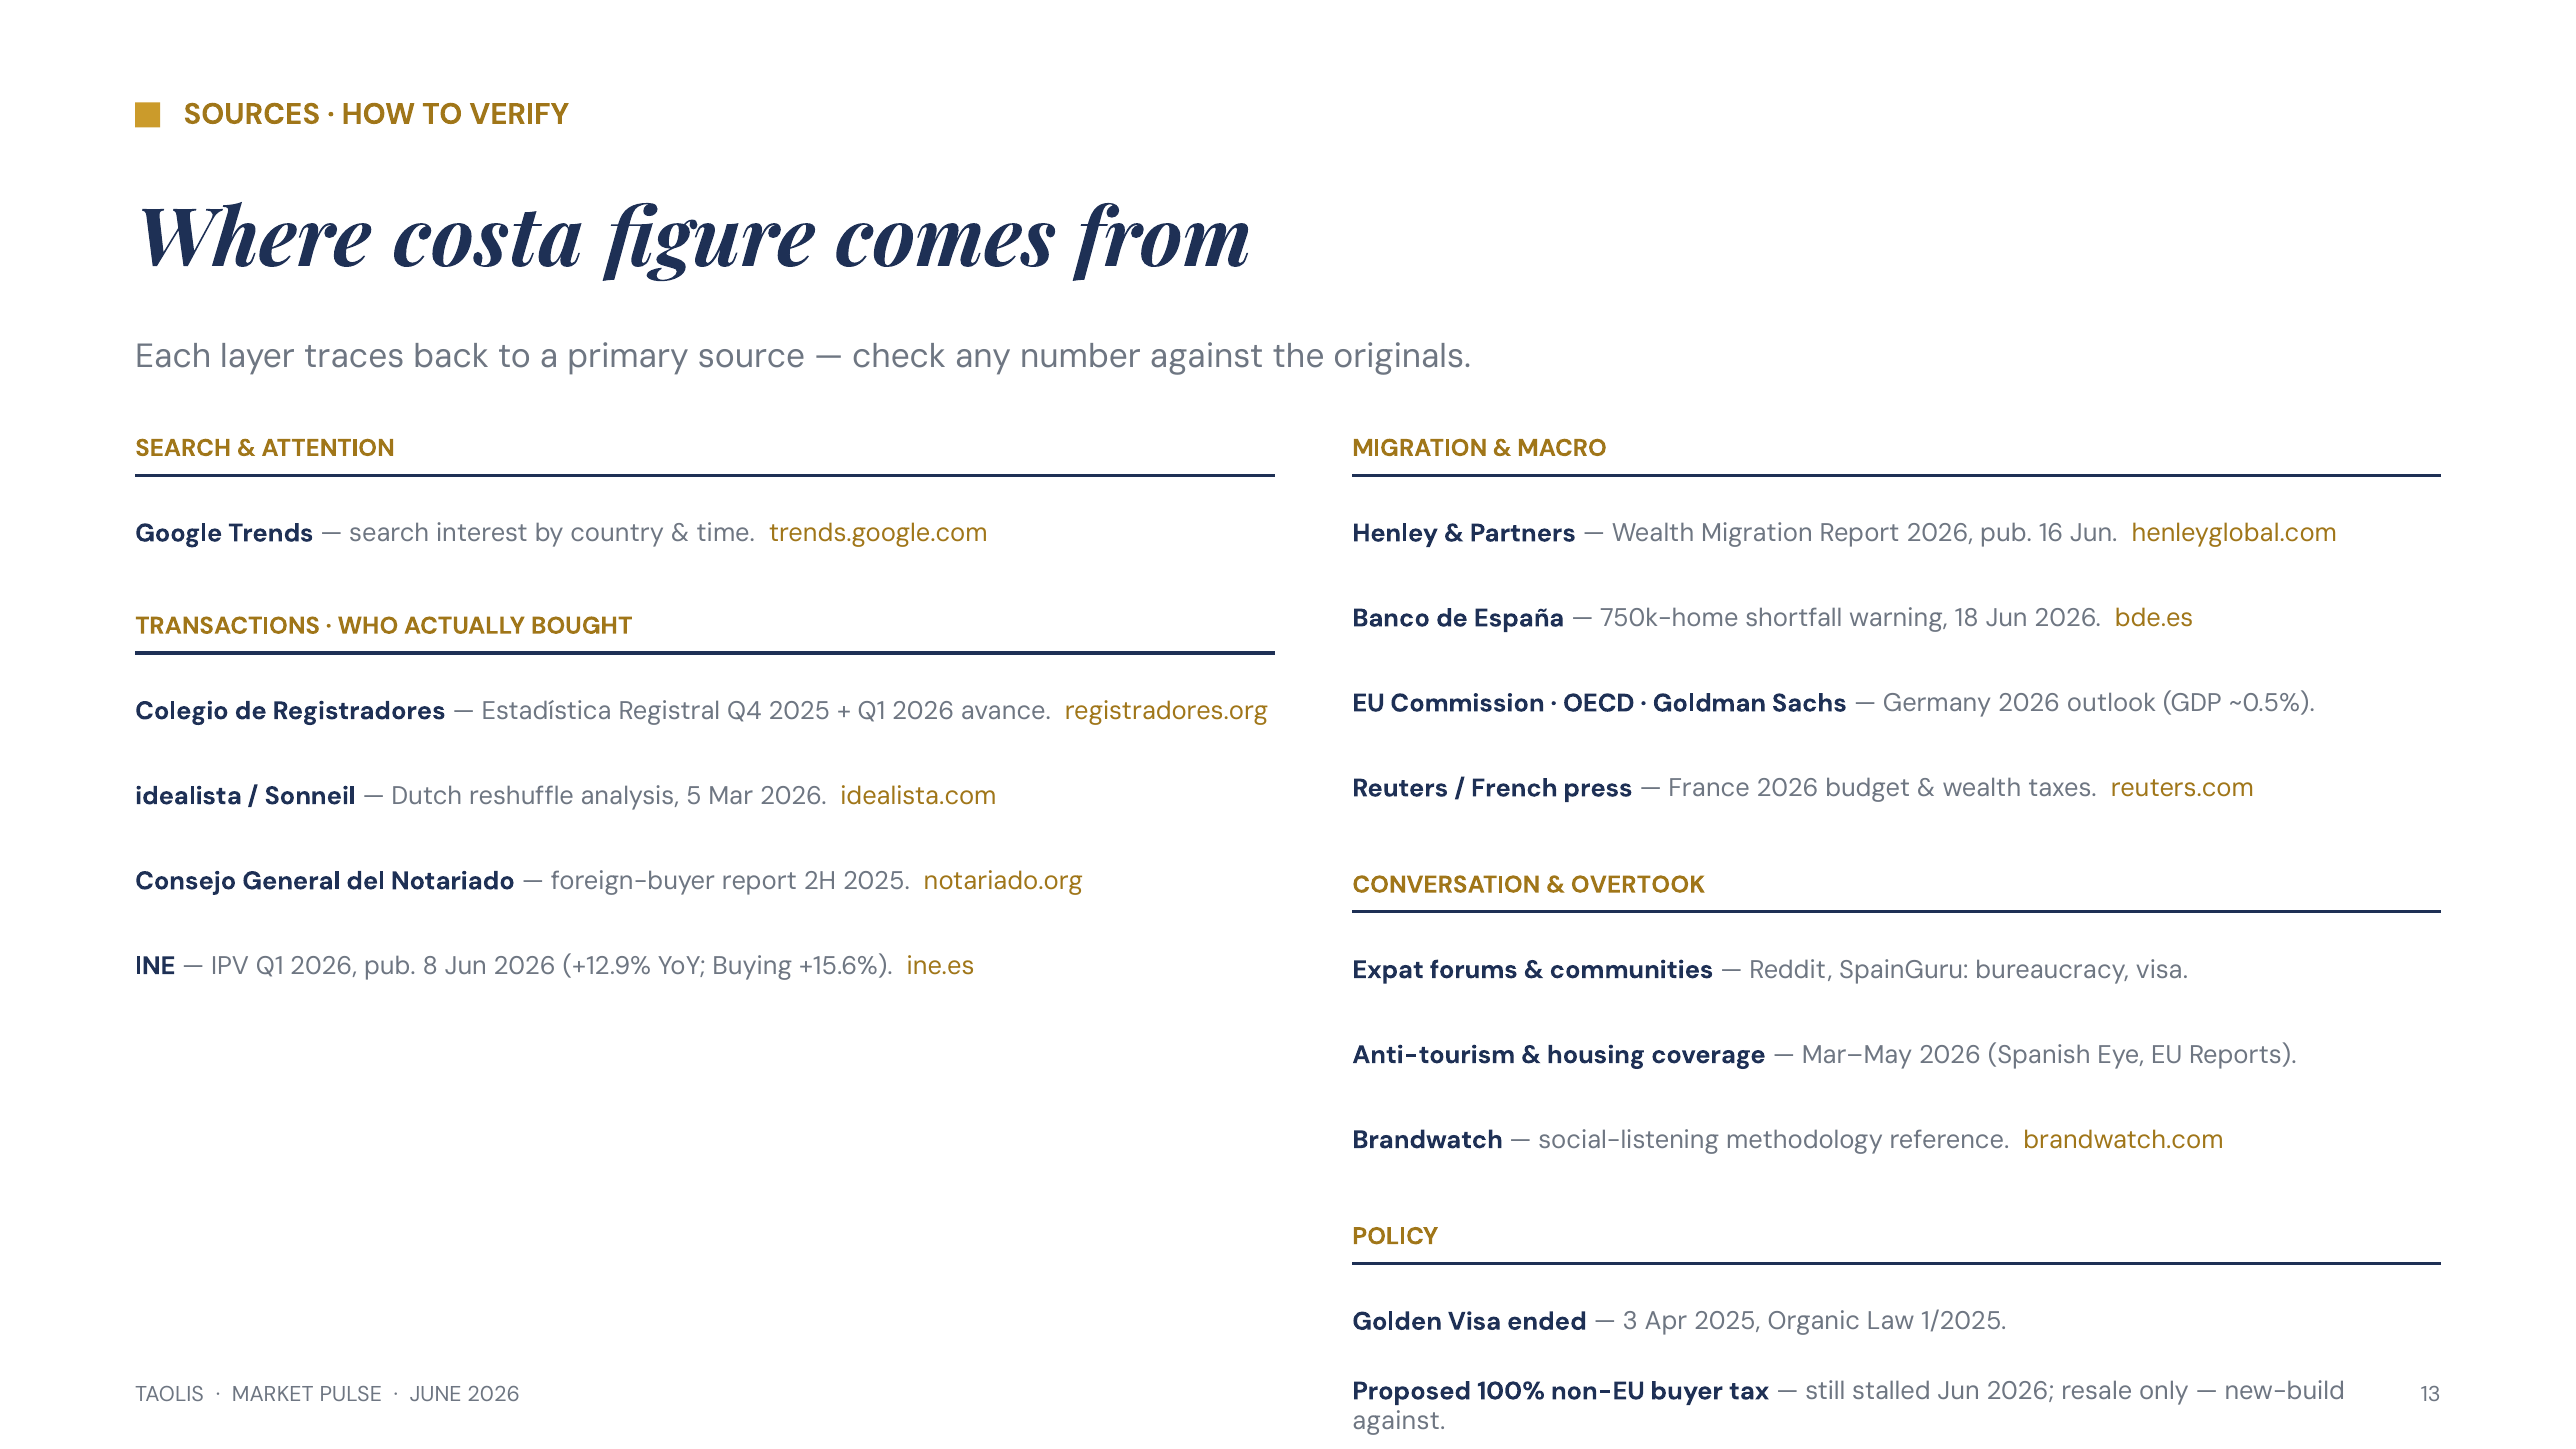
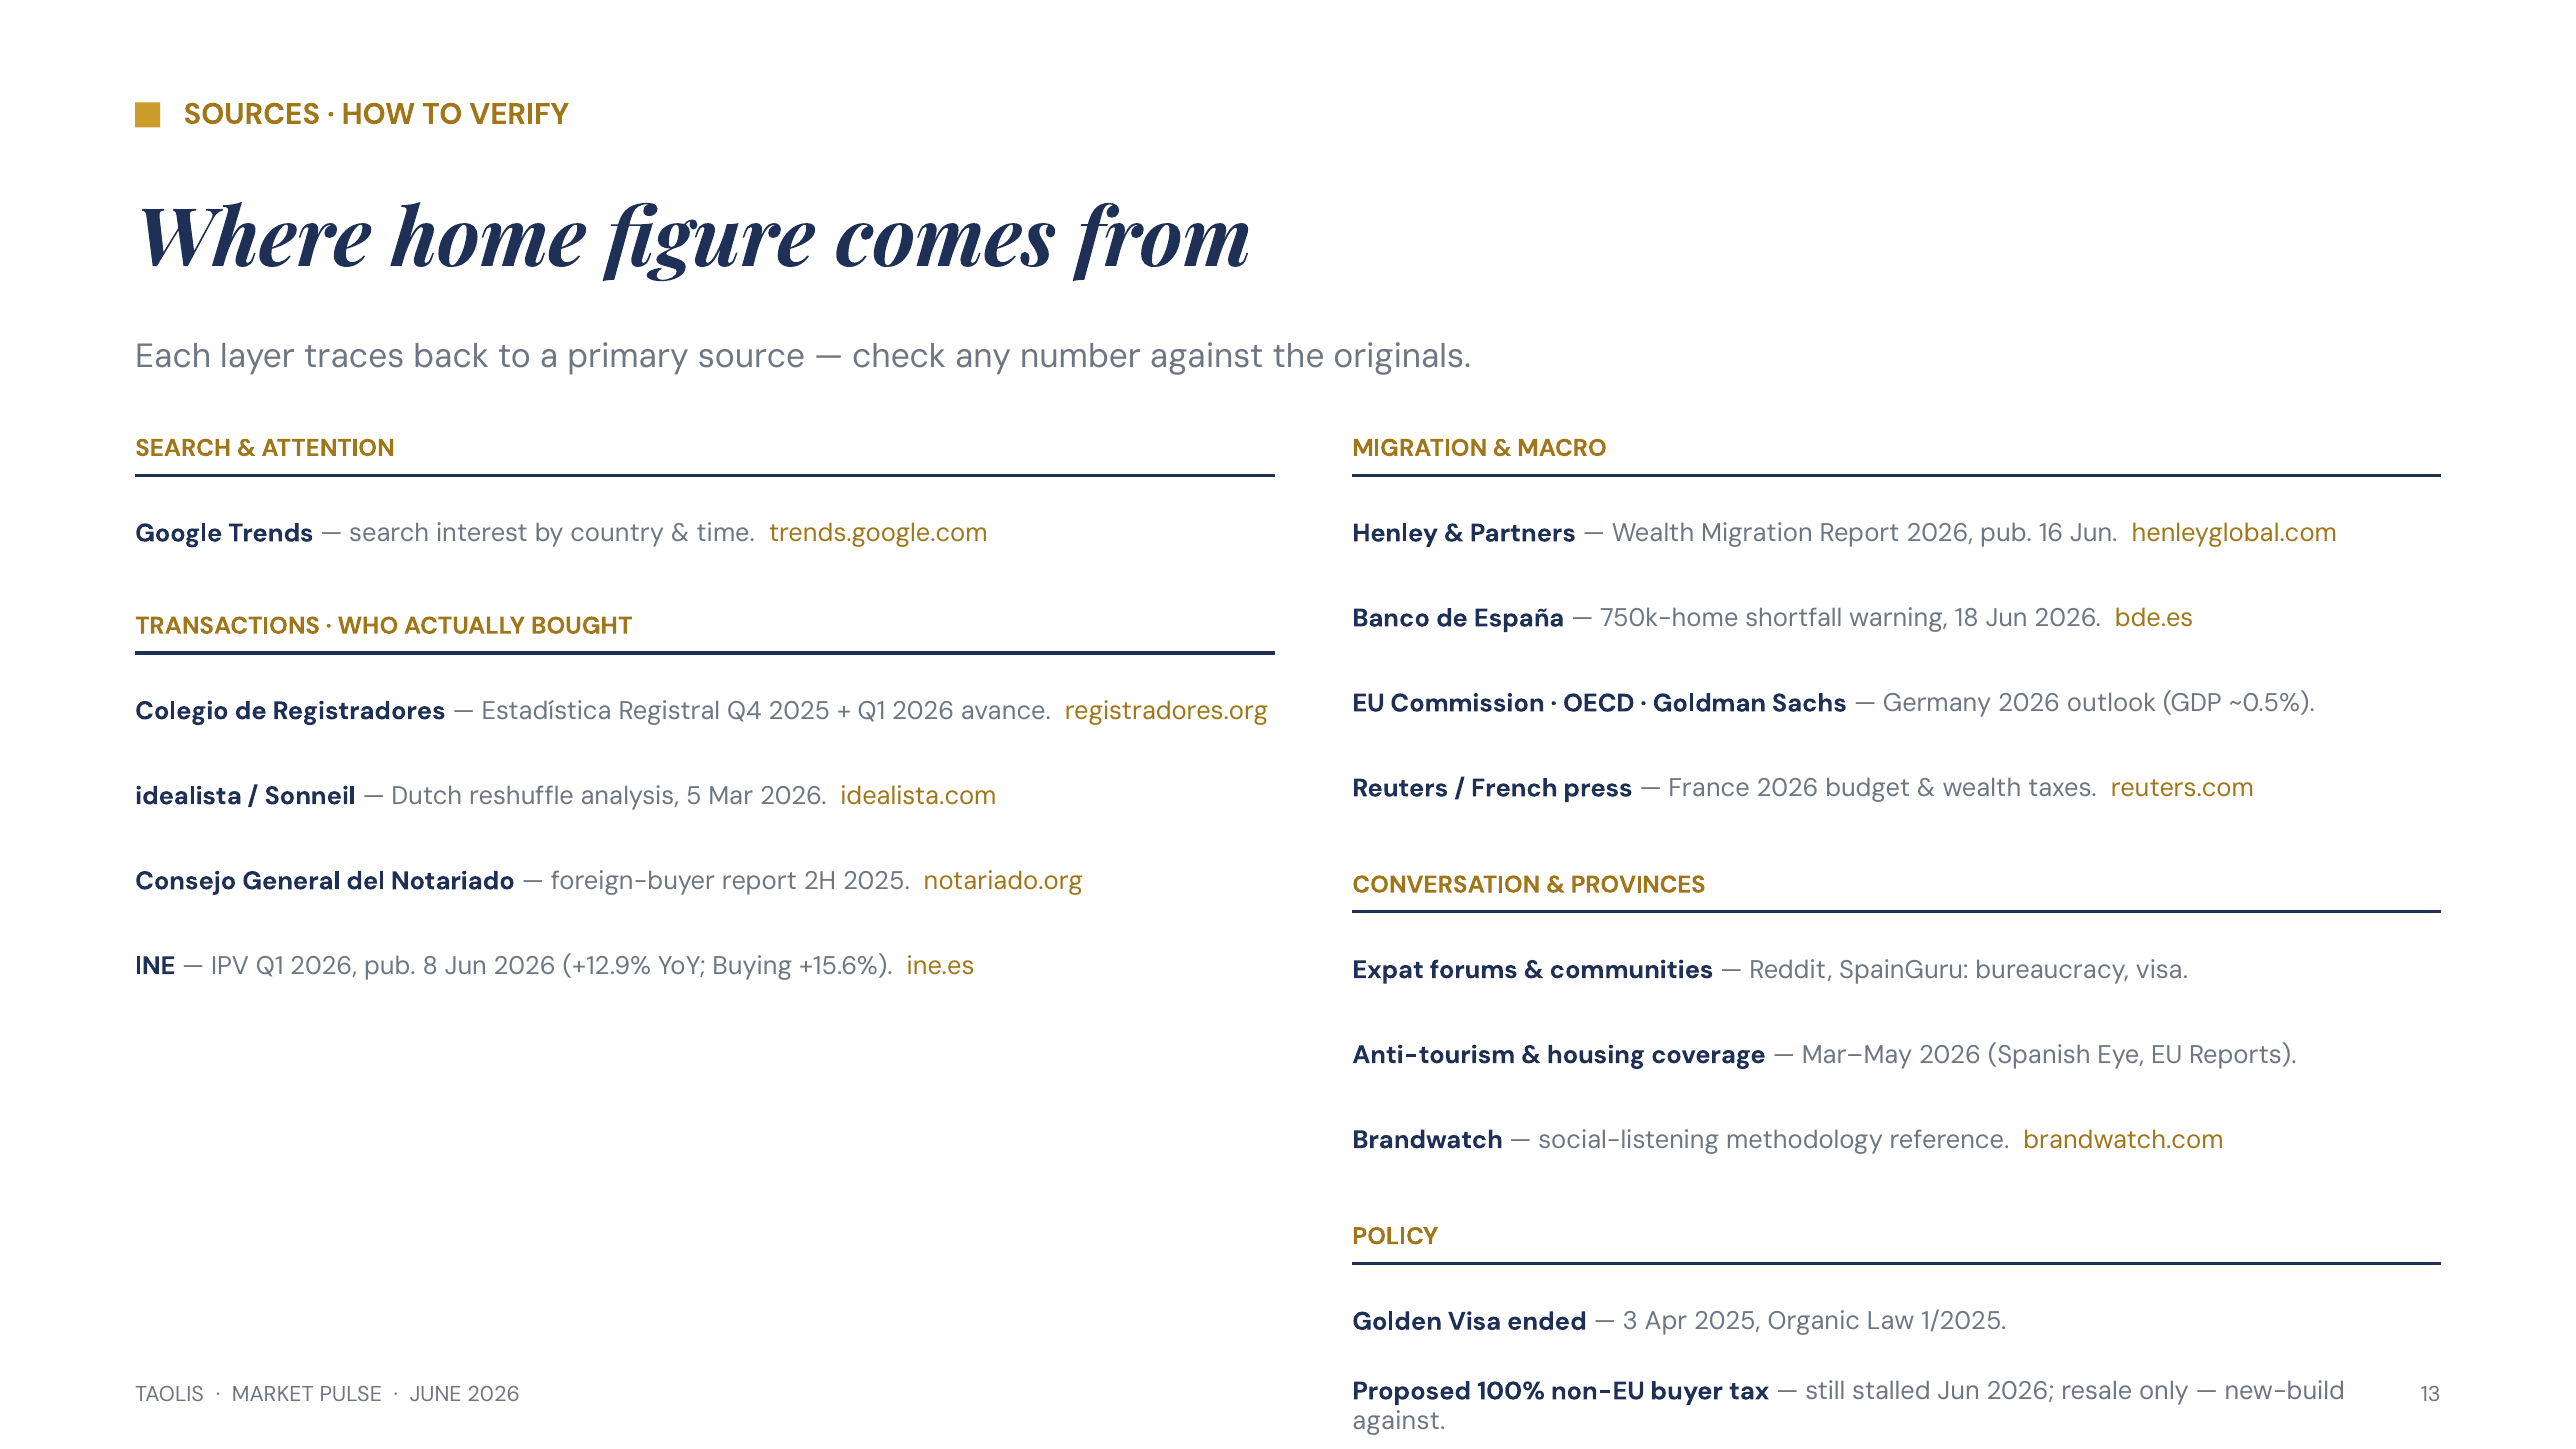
costa: costa -> home (489, 239)
OVERTOOK: OVERTOOK -> PROVINCES (1638, 885)
